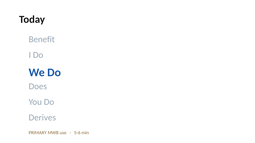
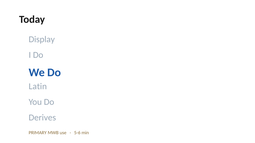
Benefit: Benefit -> Display (42, 40)
Does: Does -> Latin (38, 87)
